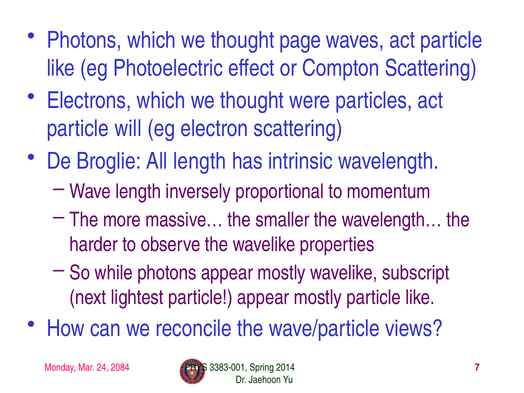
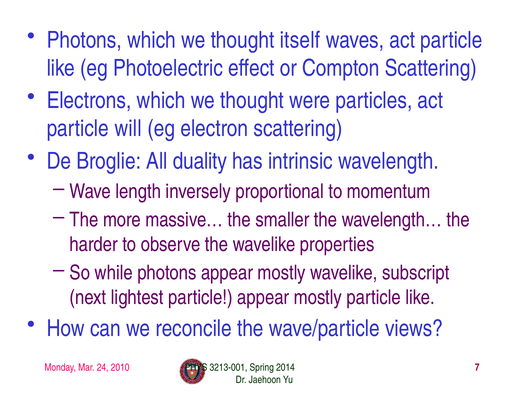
page: page -> itself (300, 40)
All length: length -> duality (200, 161)
2084: 2084 -> 2010 (120, 368)
3383-001: 3383-001 -> 3213-001 (228, 368)
